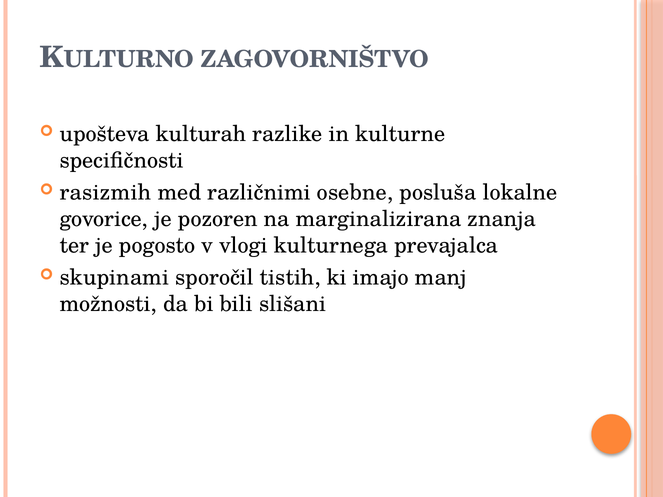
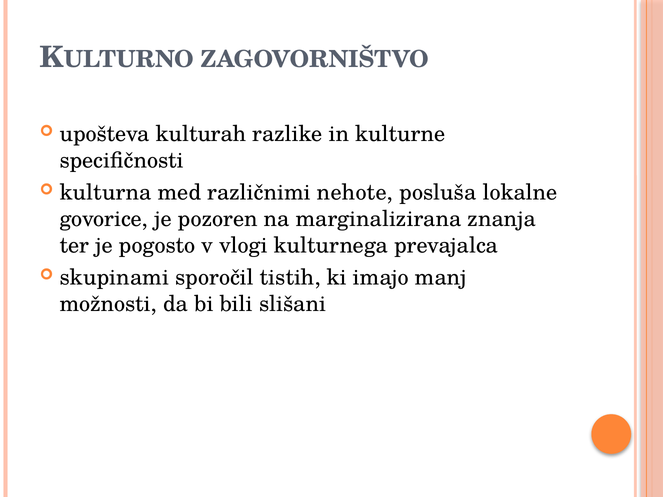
rasizmih: rasizmih -> kulturna (106, 193)
osebne: osebne -> nehote (355, 193)
